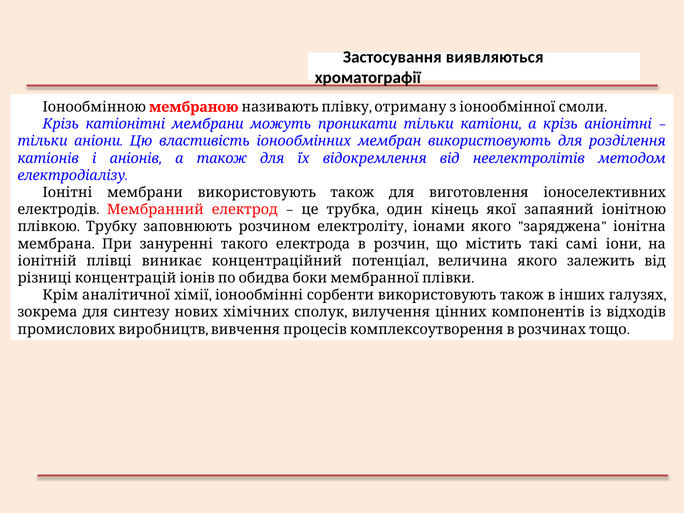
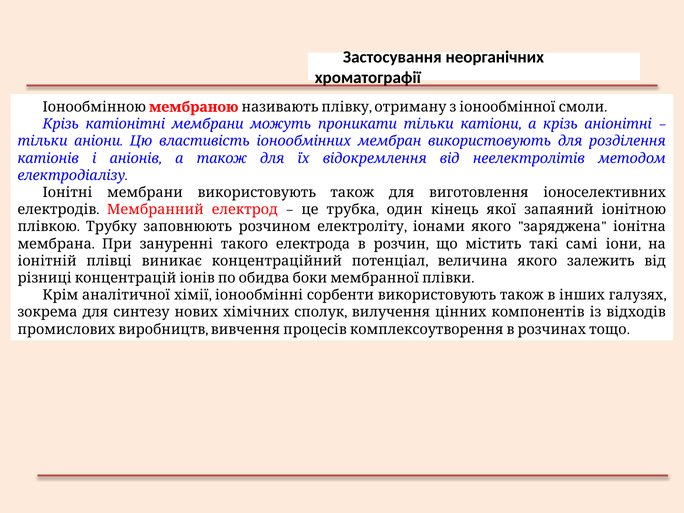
виявляються: виявляються -> неорганічних (495, 57)
